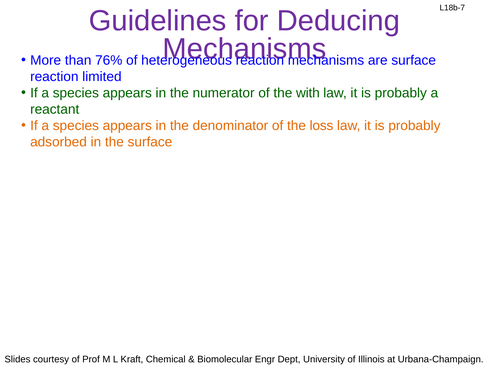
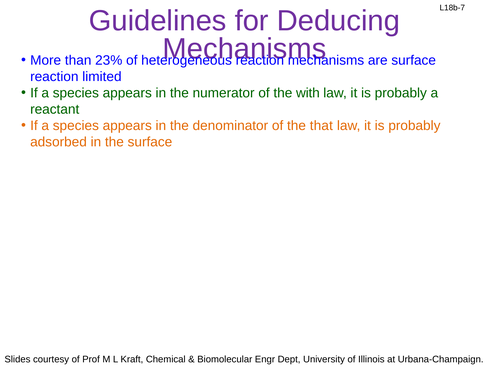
76%: 76% -> 23% (109, 60)
loss: loss -> that (321, 126)
